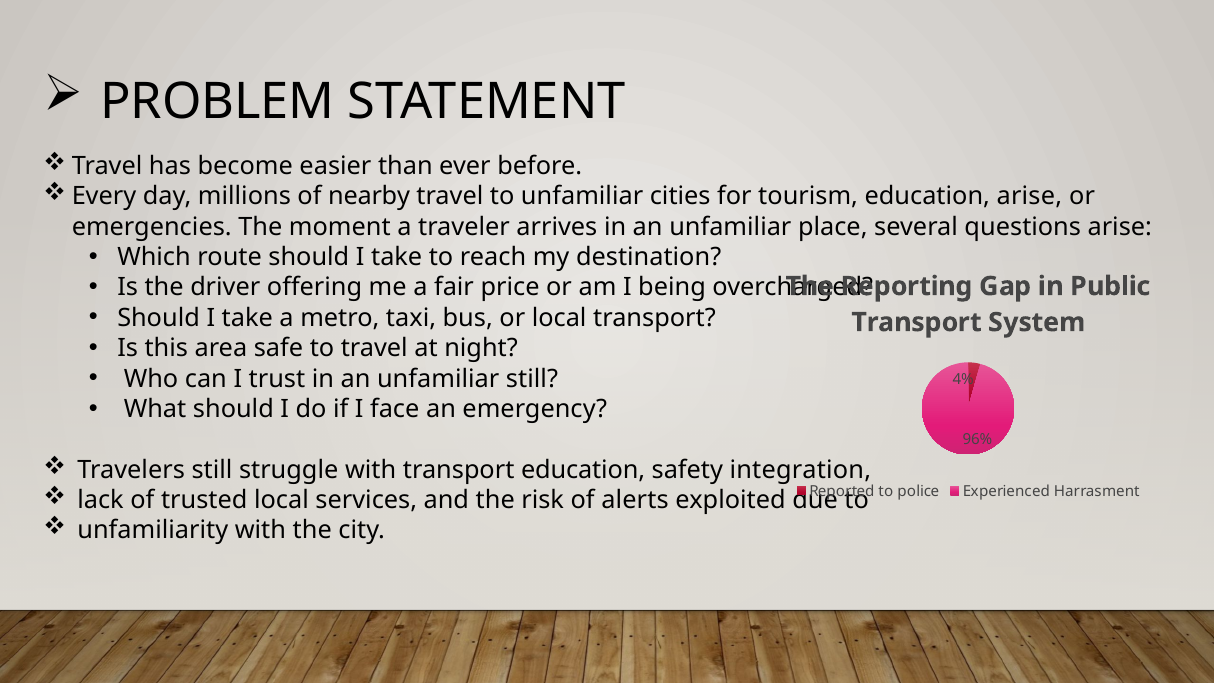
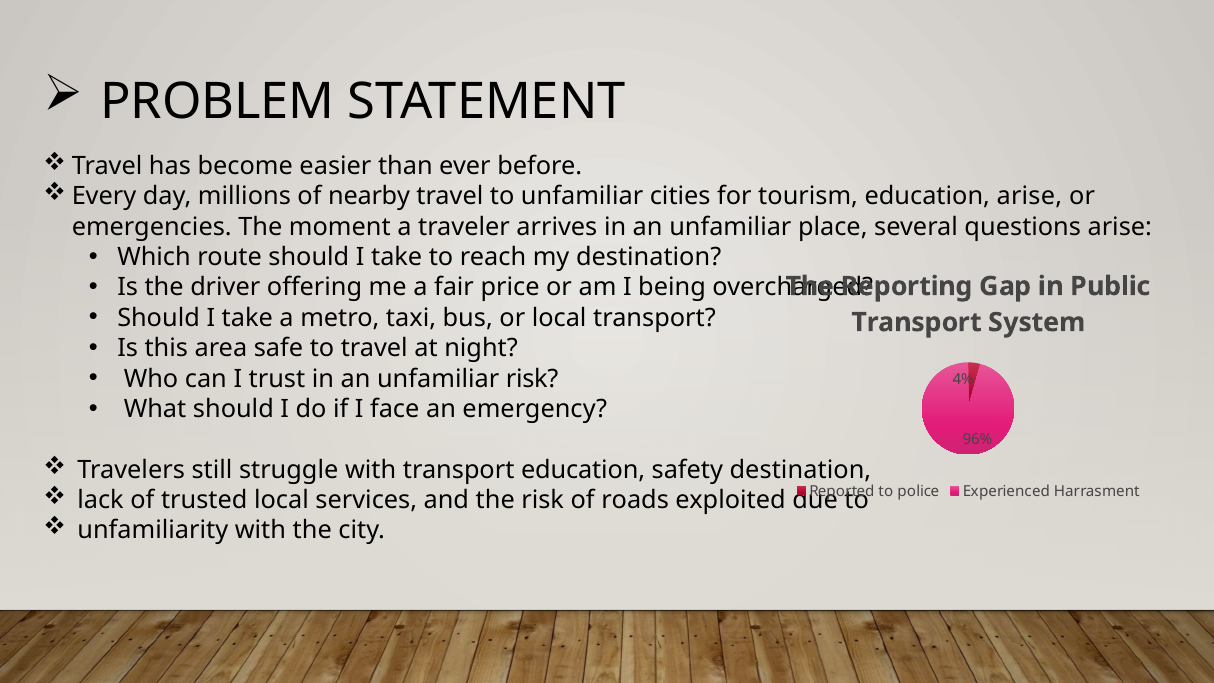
unfamiliar still: still -> risk (532, 379)
safety integration: integration -> destination (800, 470)
alerts: alerts -> roads (635, 500)
